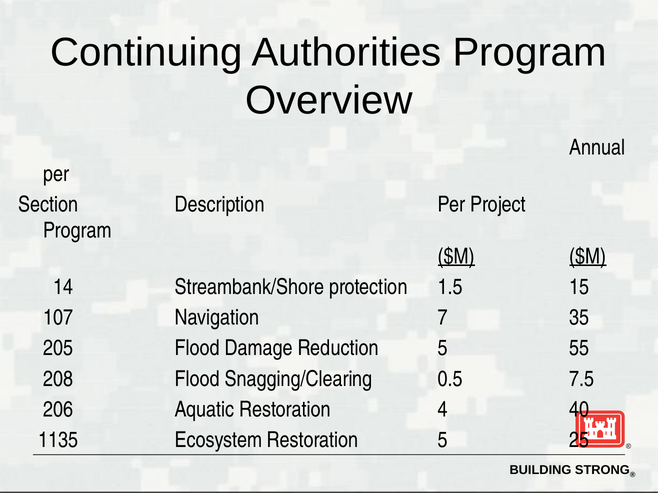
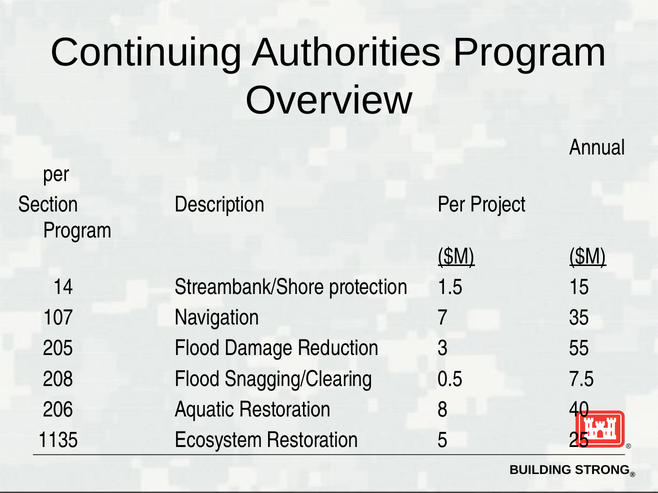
Reduction 5: 5 -> 3 (443, 349)
4: 4 -> 8 (443, 410)
